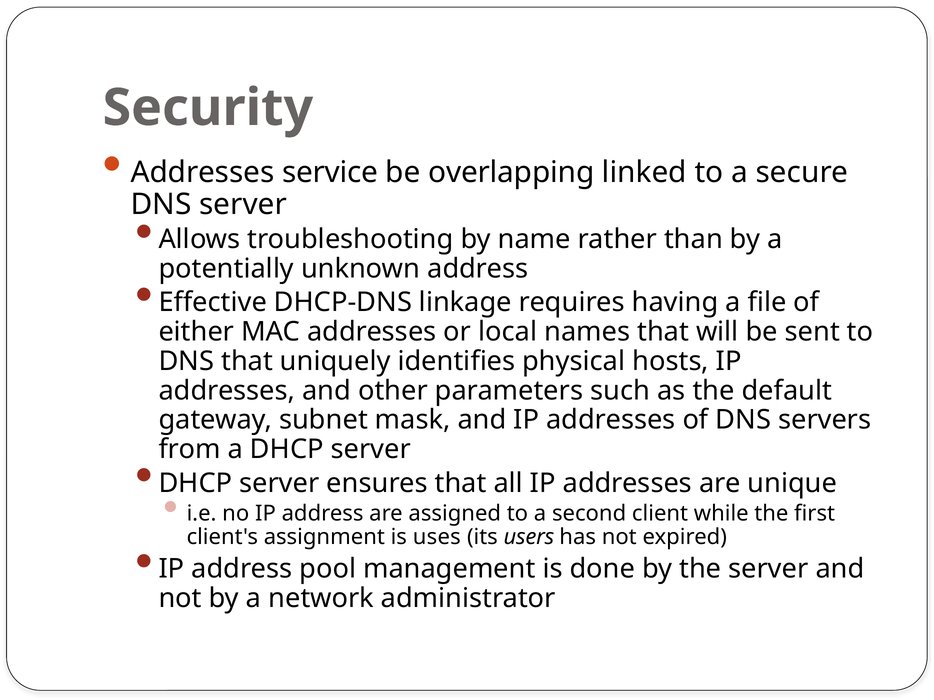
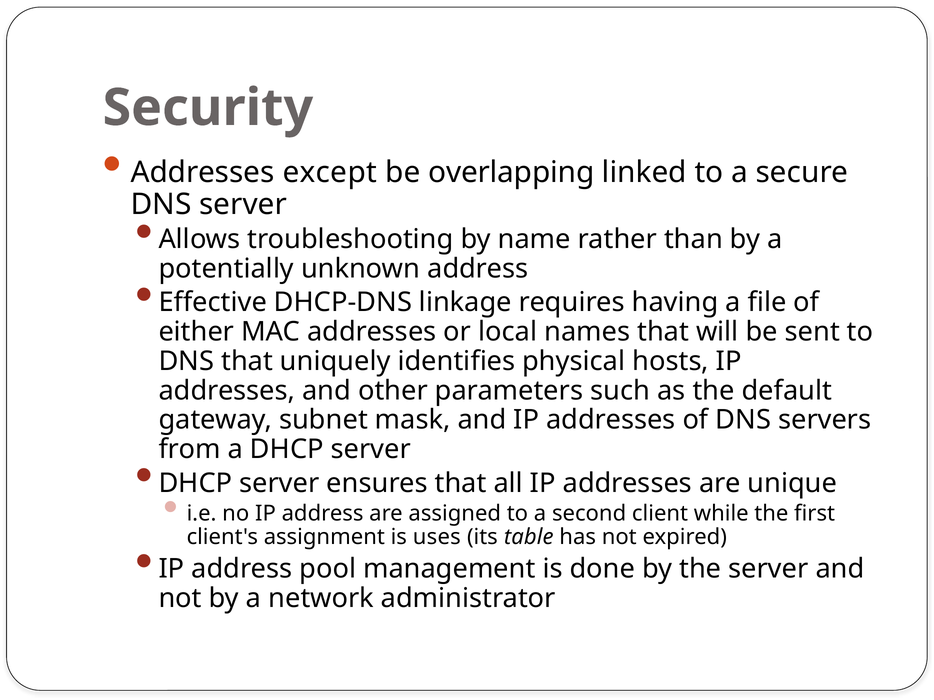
service: service -> except (330, 172)
users: users -> table (529, 537)
